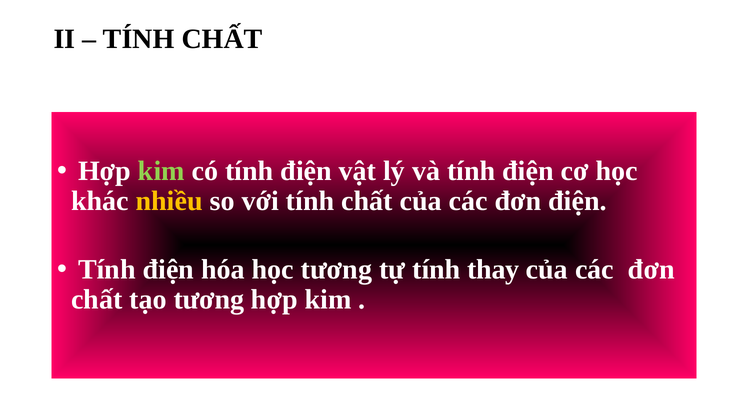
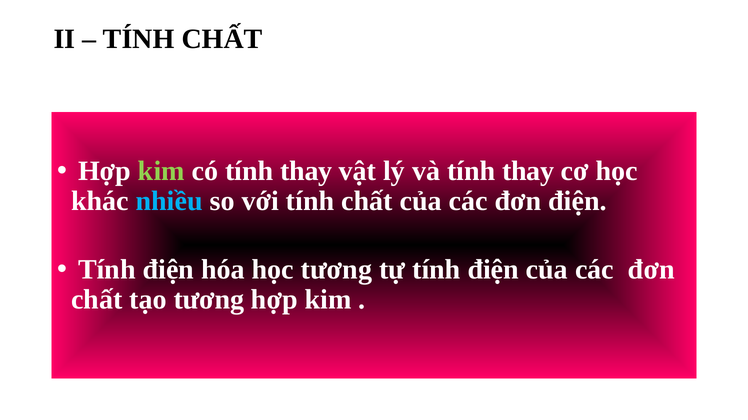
có tính điện: điện -> thay (306, 171)
và tính điện: điện -> thay (528, 171)
nhiều colour: yellow -> light blue (169, 202)
tự tính thay: thay -> điện (493, 270)
